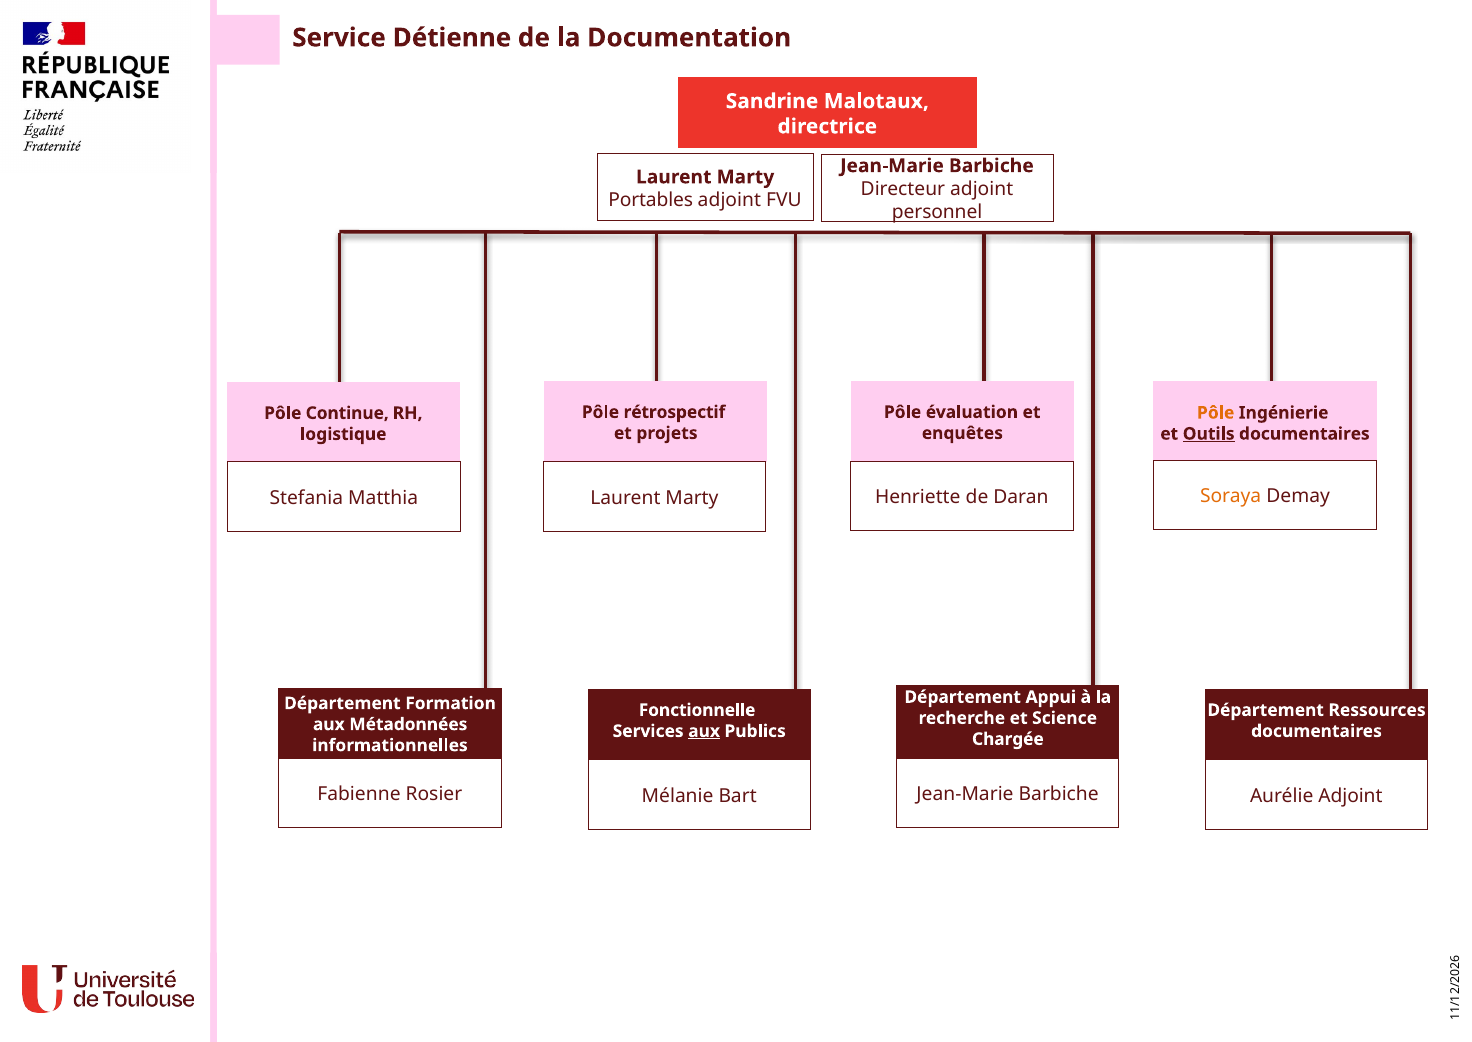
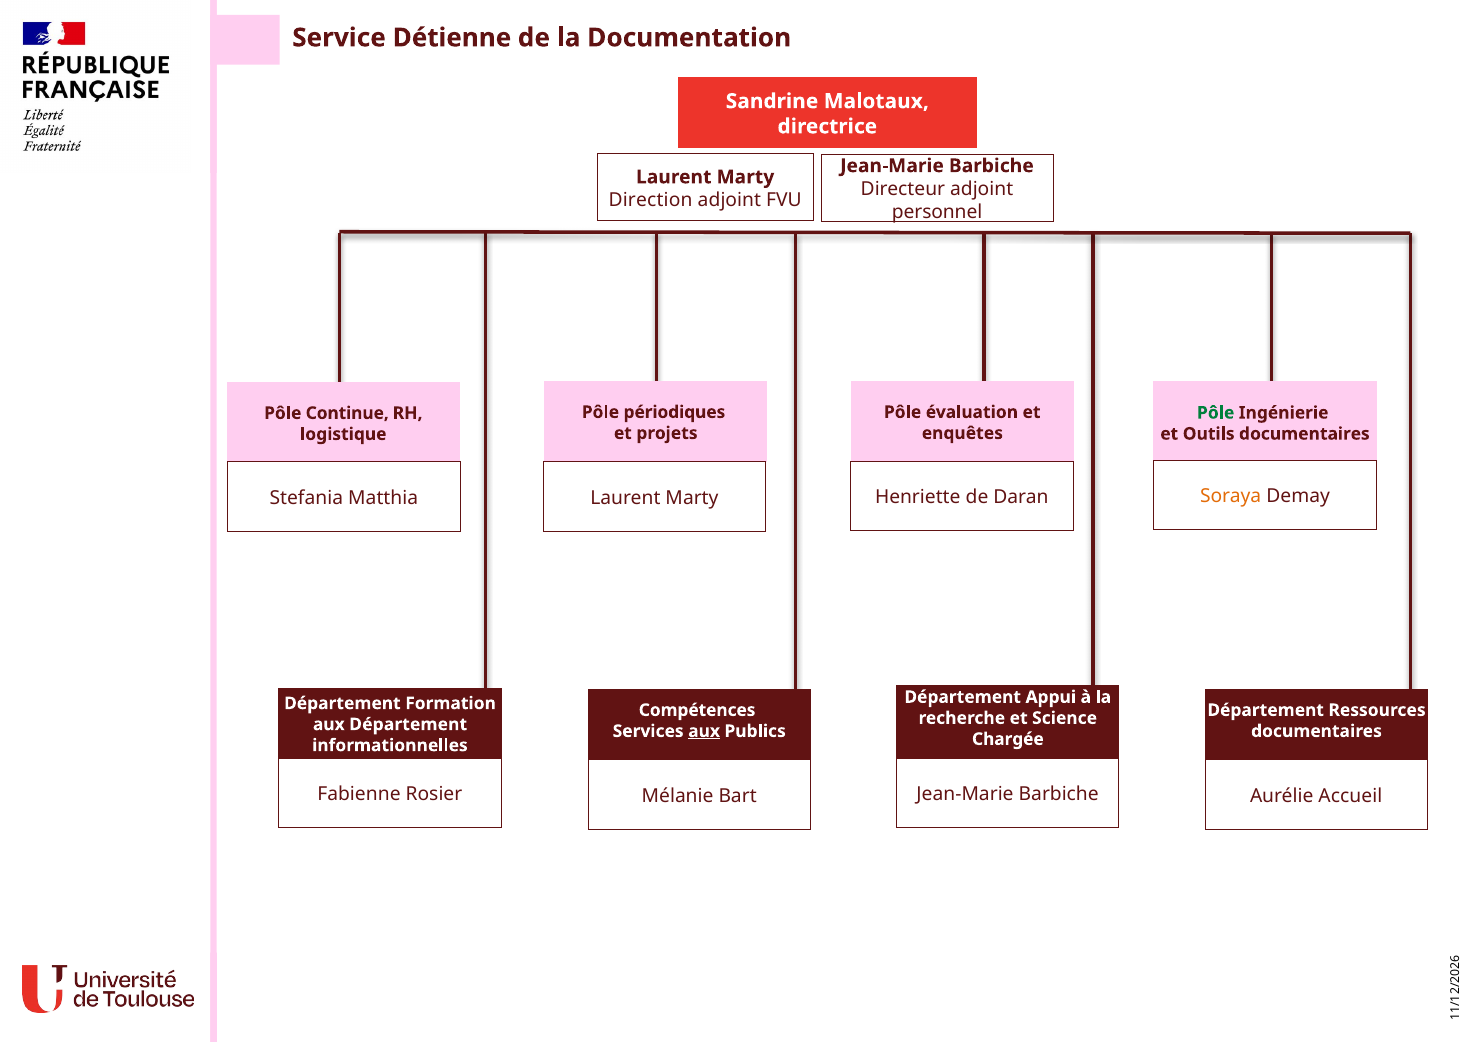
Portables: Portables -> Direction (651, 200)
rétrospectif: rétrospectif -> périodiques (674, 412)
Pôle colour: orange -> green (1216, 413)
Outils underline: present -> none (1209, 434)
Fonctionnelle: Fonctionnelle -> Compétences (697, 710)
aux Métadonnées: Métadonnées -> Département (408, 724)
Aurélie Adjoint: Adjoint -> Accueil (1350, 795)
